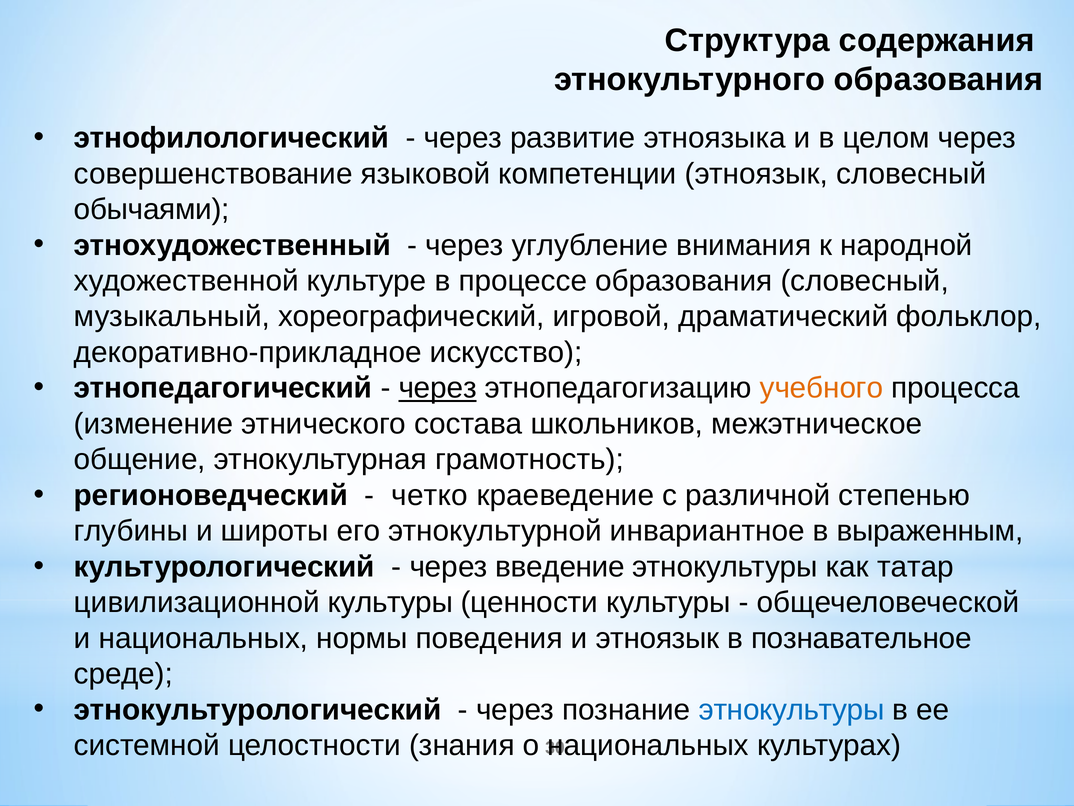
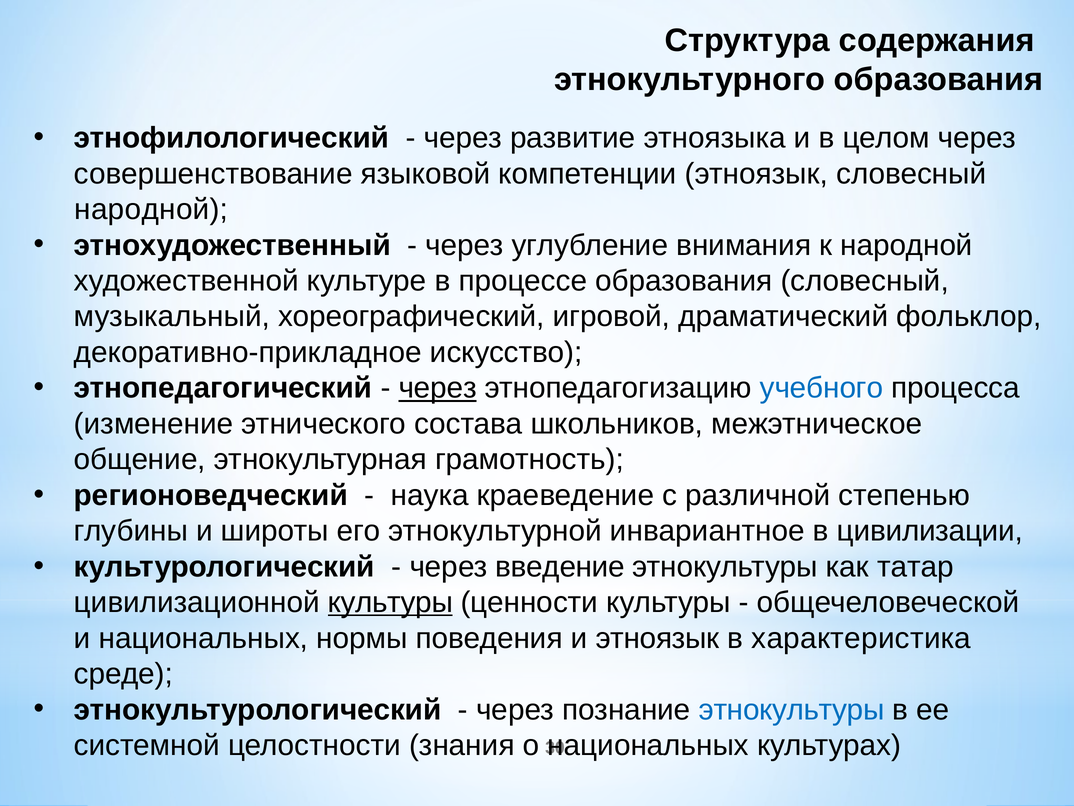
обычаями: обычаями -> народной (151, 209)
учебного colour: orange -> blue (822, 388)
четко: четко -> наука (430, 495)
выраженным: выраженным -> цивилизации (930, 531)
культуры underline: none -> present (390, 602)
познавательное: познавательное -> характеристика (861, 638)
